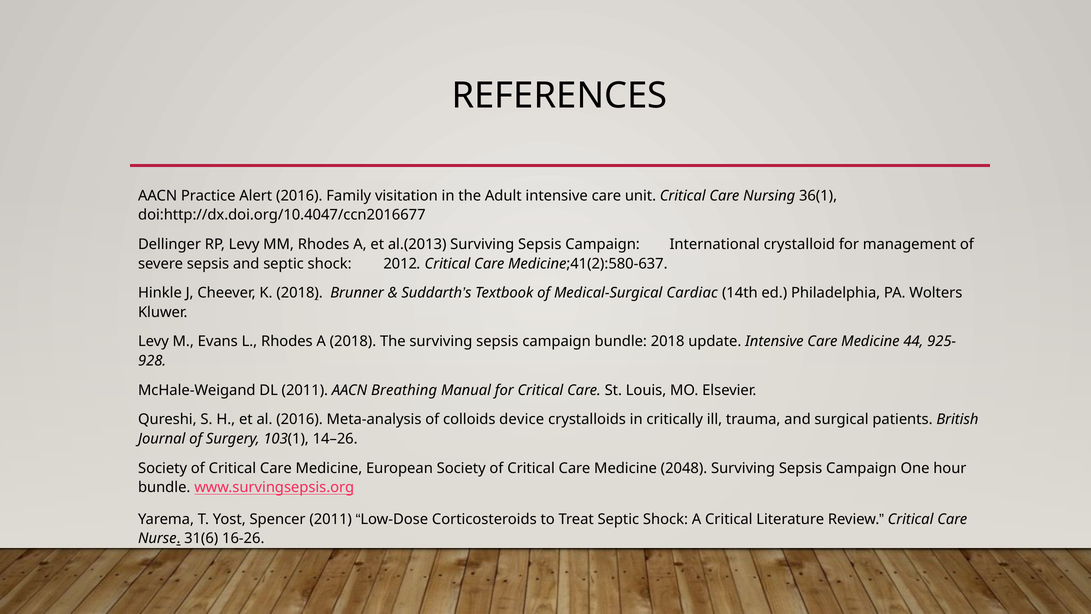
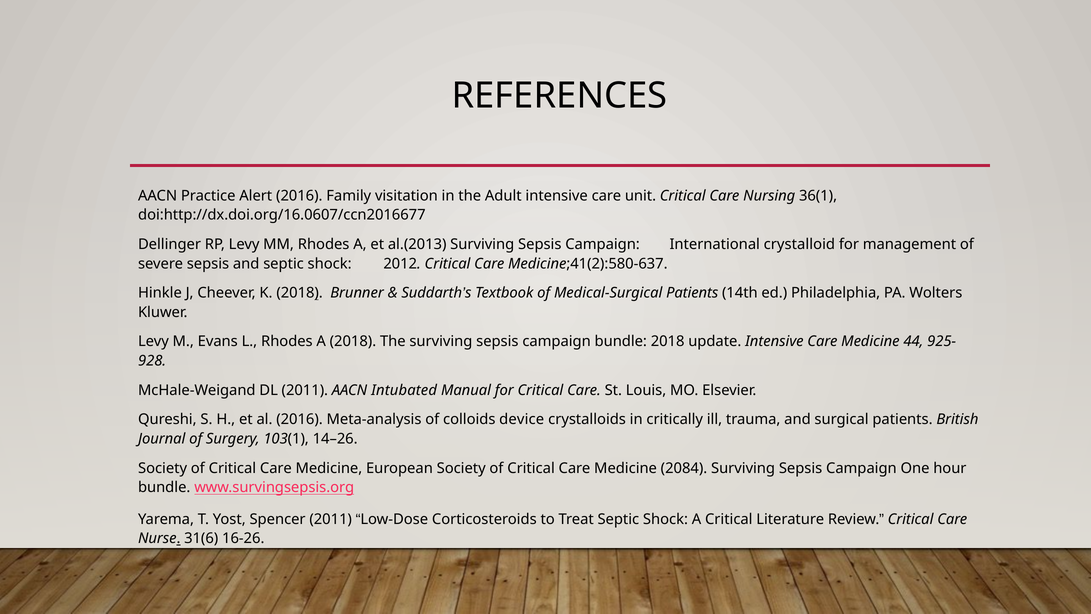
doi:http://dx.doi.org/10.4047/ccn2016677: doi:http://dx.doi.org/10.4047/ccn2016677 -> doi:http://dx.doi.org/16.0607/ccn2016677 (282, 215)
Medical-Surgical Cardiac: Cardiac -> Patients (692, 293)
Breathing: Breathing -> Intubated (404, 390)
2048: 2048 -> 2084 (684, 468)
